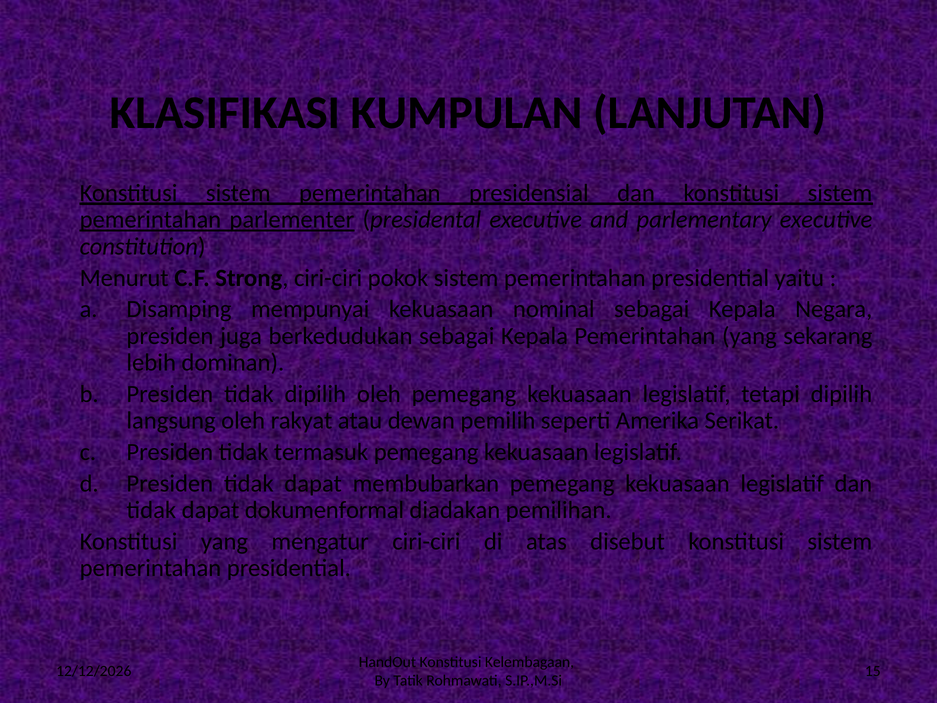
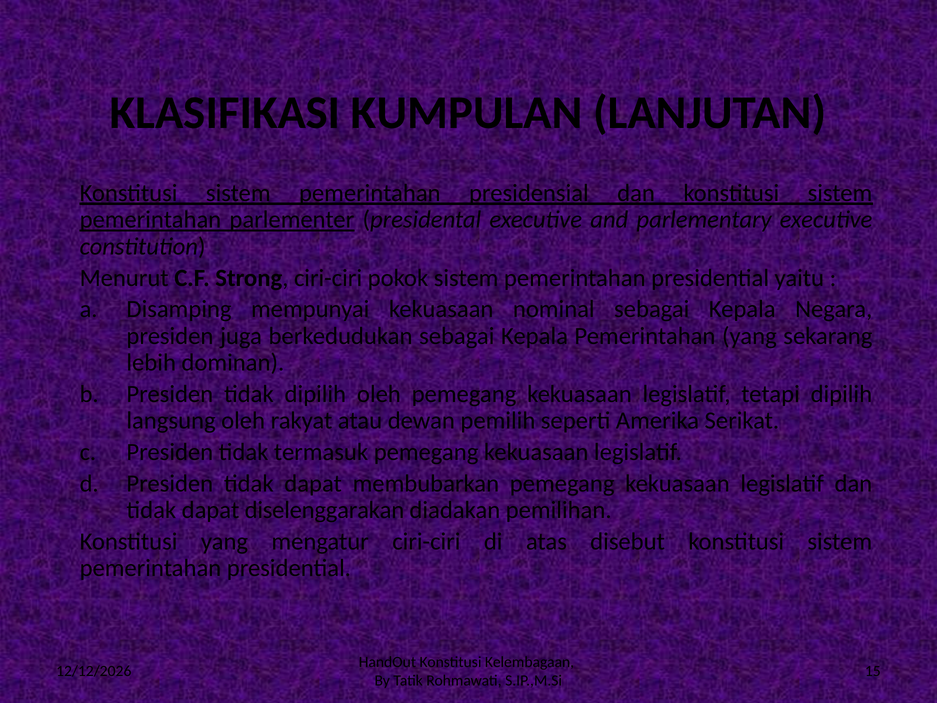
dokumenformal: dokumenformal -> diselenggarakan (324, 510)
